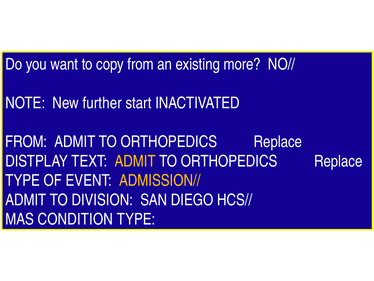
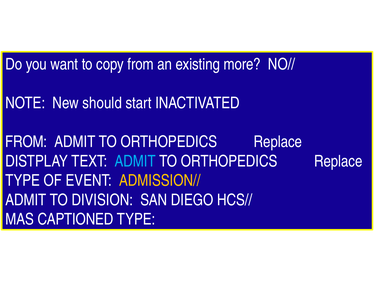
further: further -> should (102, 103)
ADMIT colour: yellow -> light blue (135, 161)
CONDITION: CONDITION -> CAPTIONED (75, 219)
